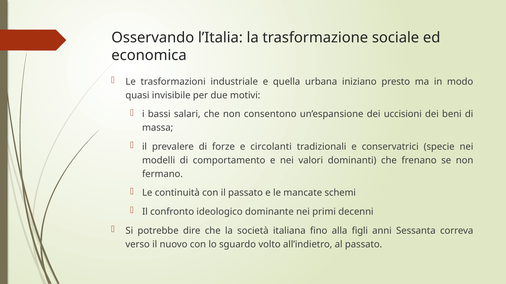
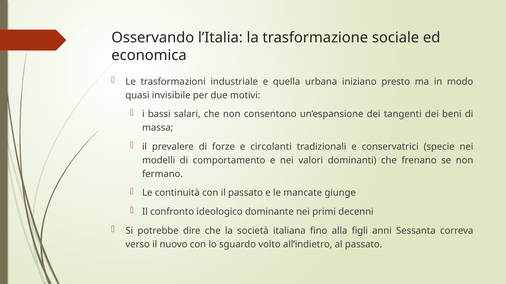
uccisioni: uccisioni -> tangenti (403, 114)
schemi: schemi -> giunge (340, 193)
